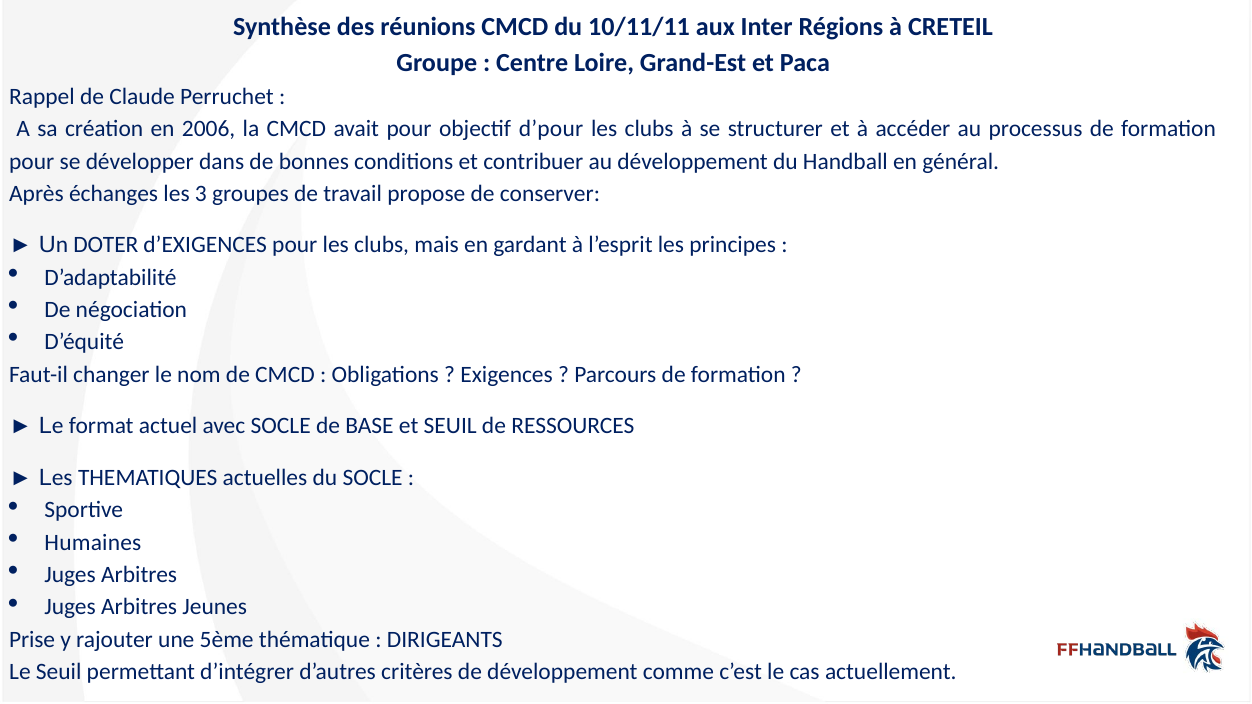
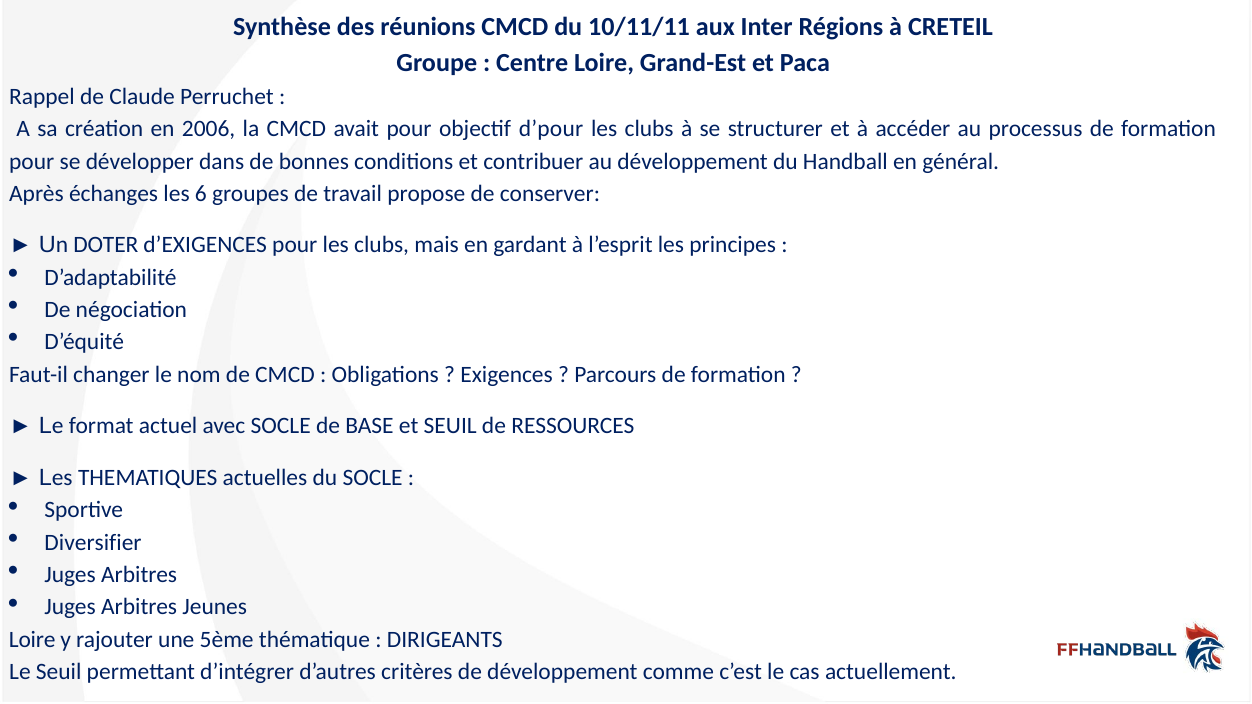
3: 3 -> 6 (201, 194)
Humaines: Humaines -> Diversifier (93, 543)
Prise: Prise -> Loire (32, 640)
